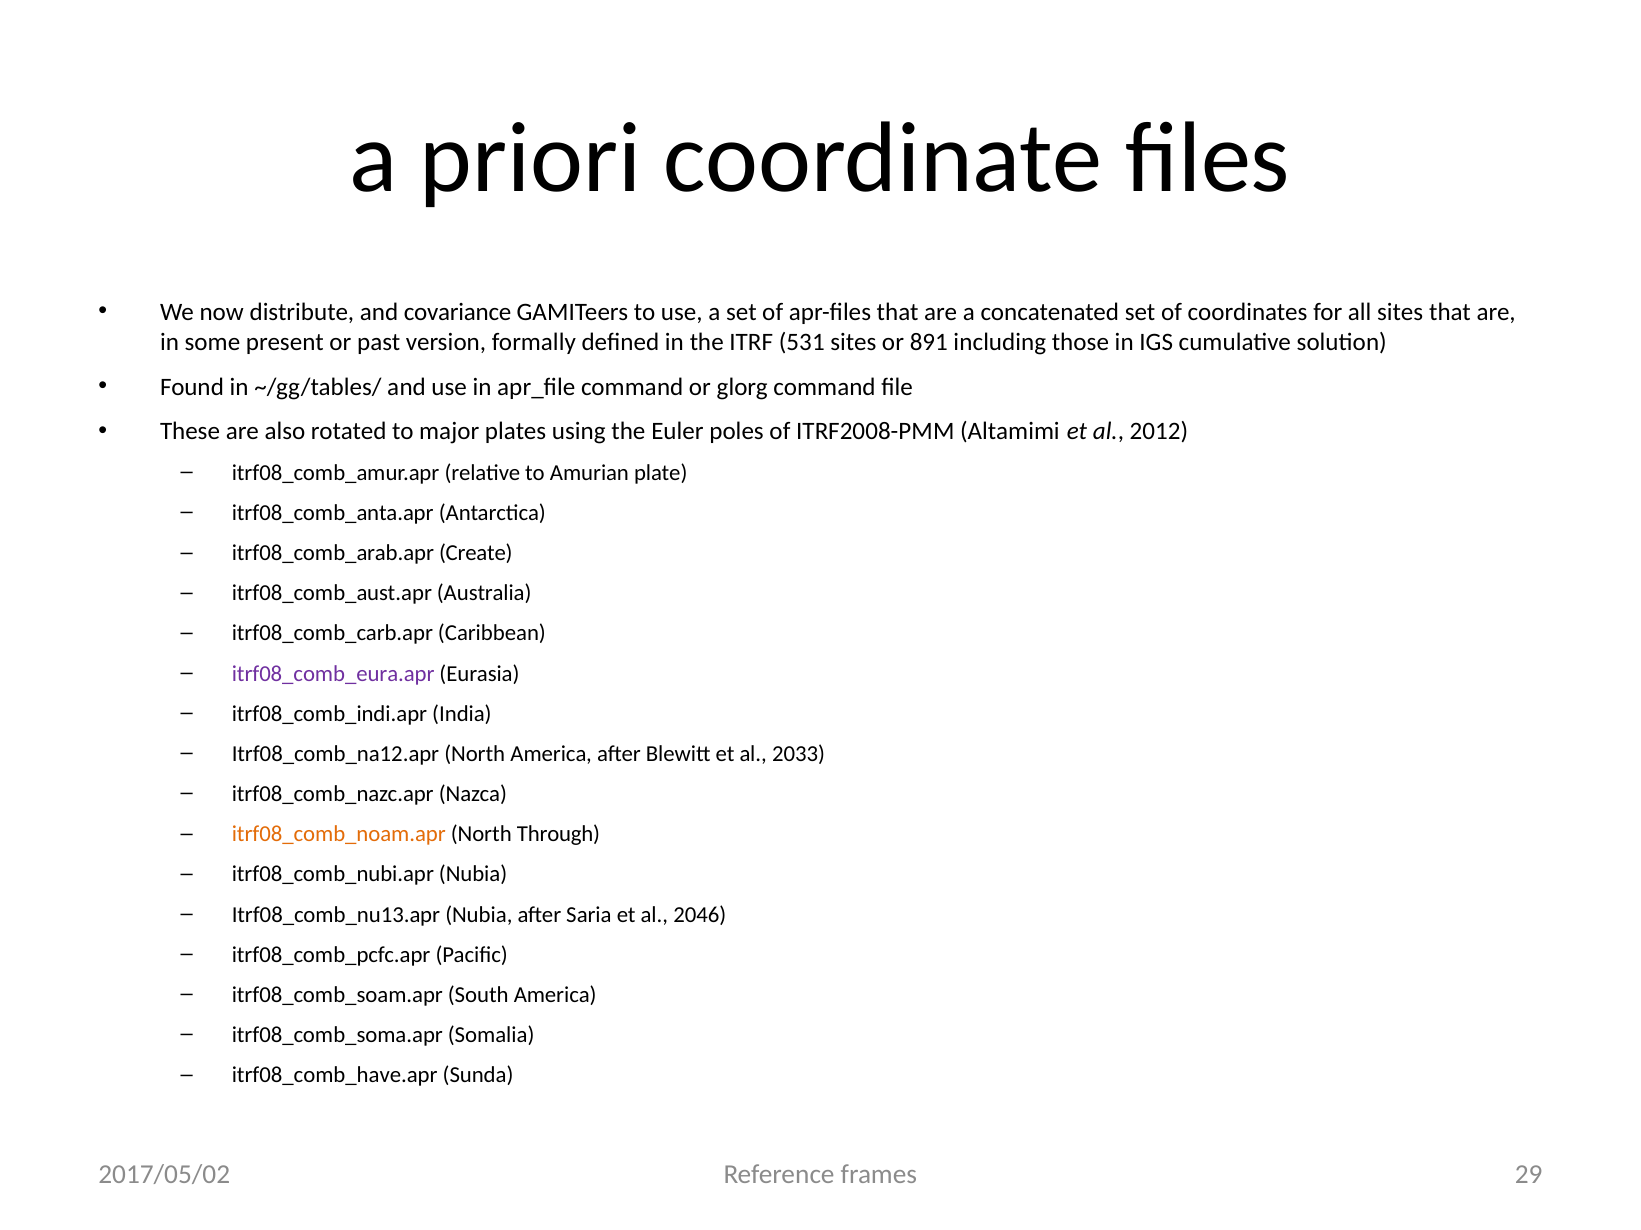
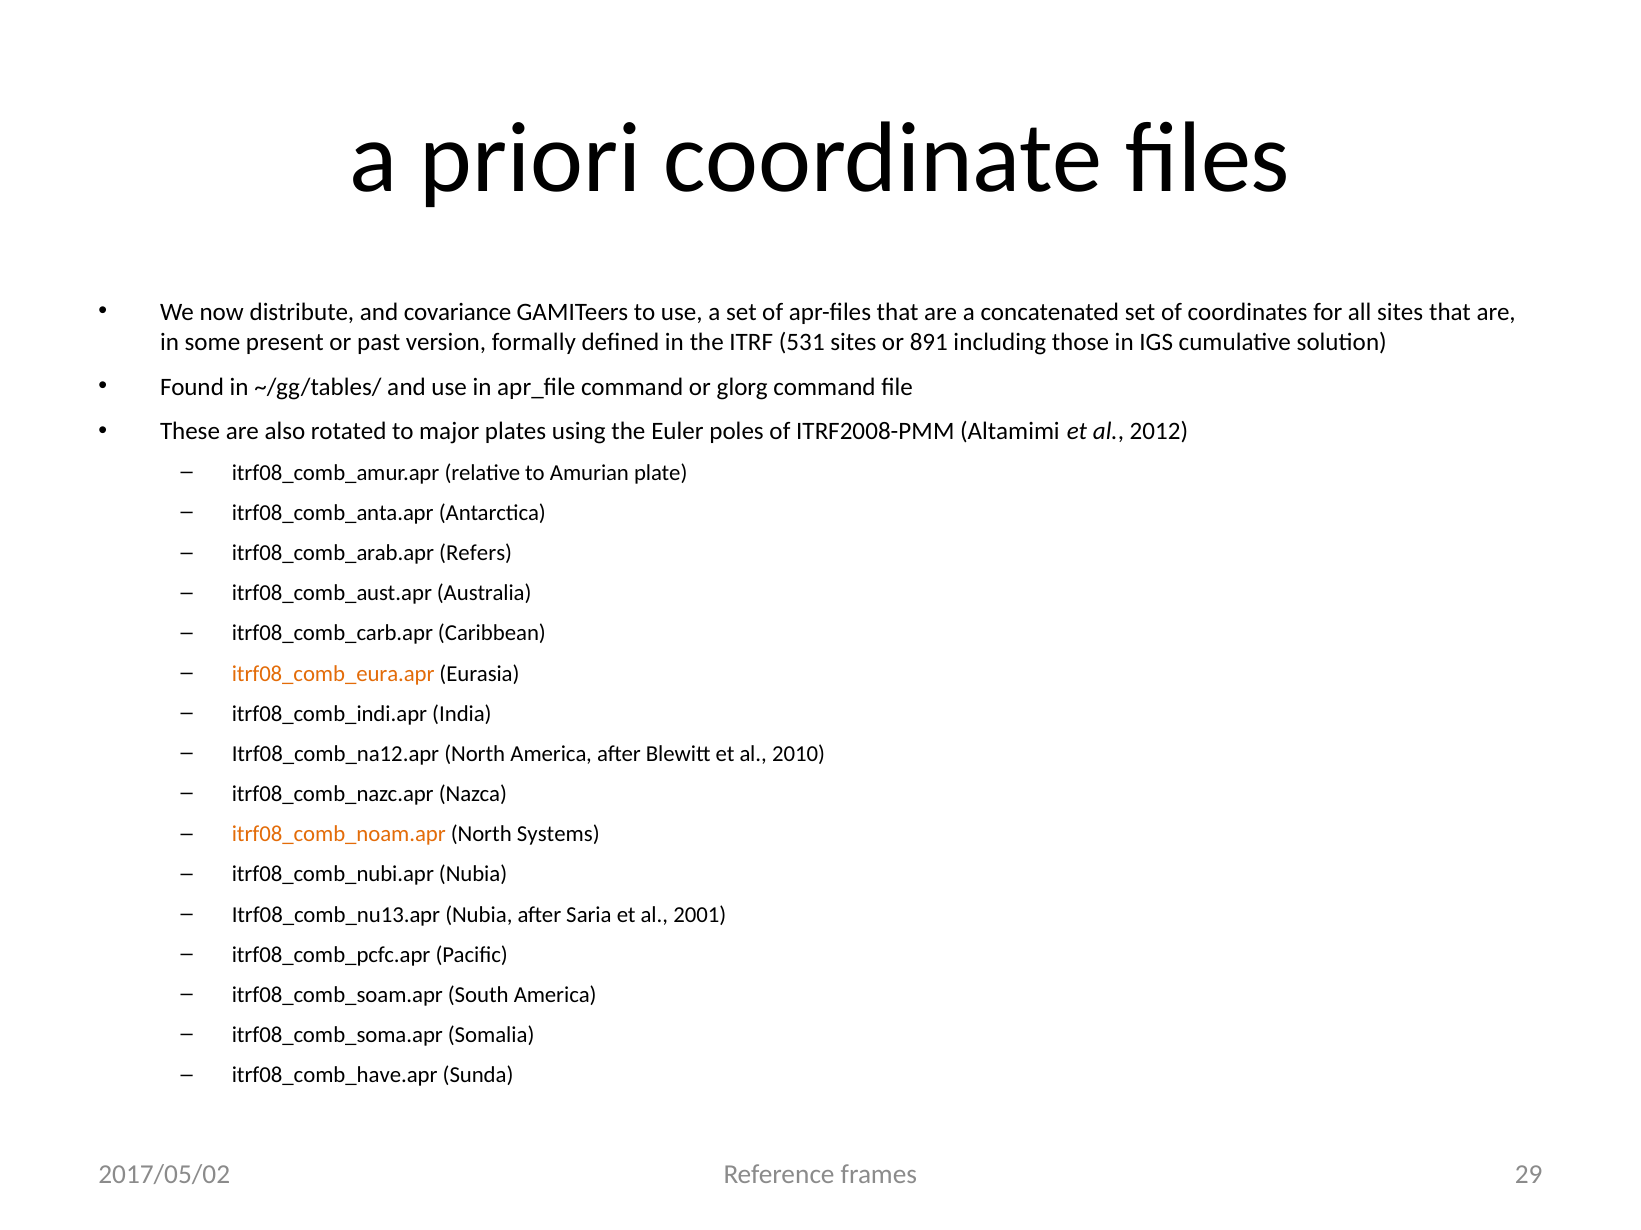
Create: Create -> Refers (476, 553)
itrf08_comb_eura.apr colour: purple -> orange (333, 674)
2033: 2033 -> 2010 (799, 754)
Through: Through -> Systems (558, 835)
2046: 2046 -> 2001 (700, 915)
